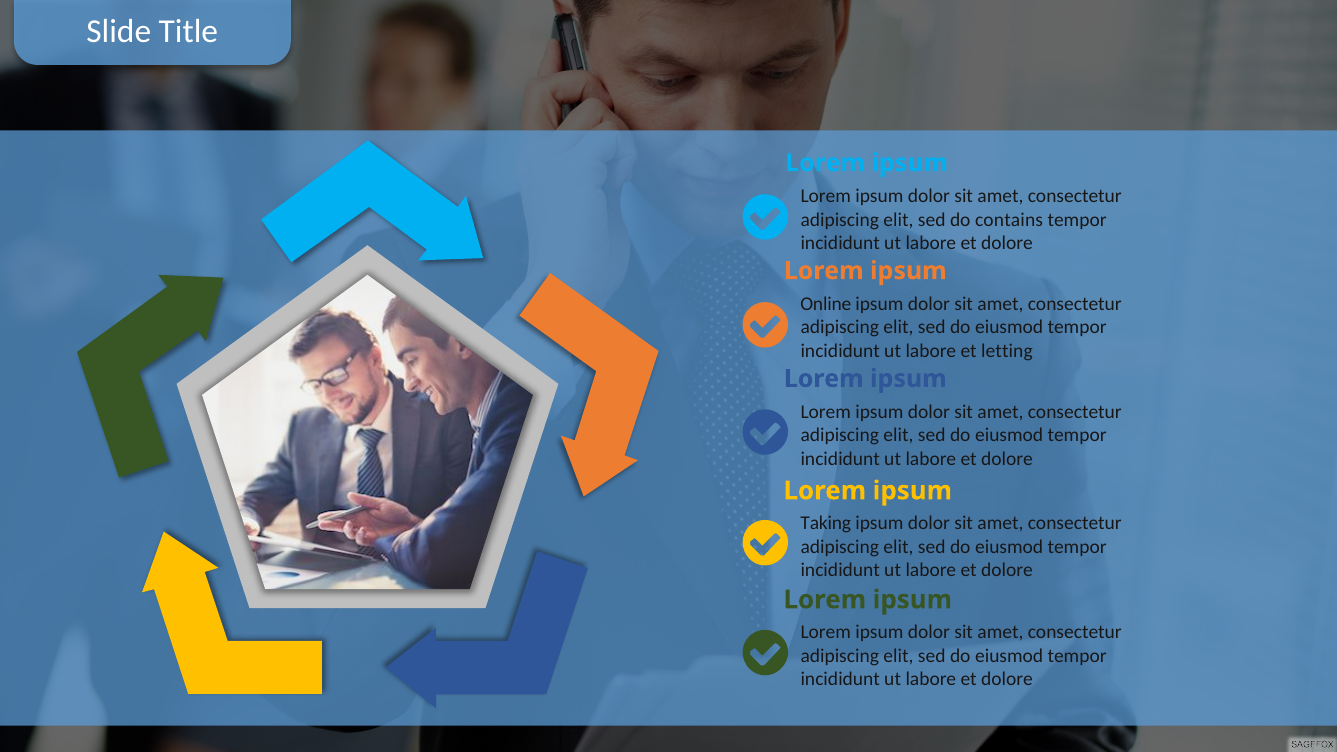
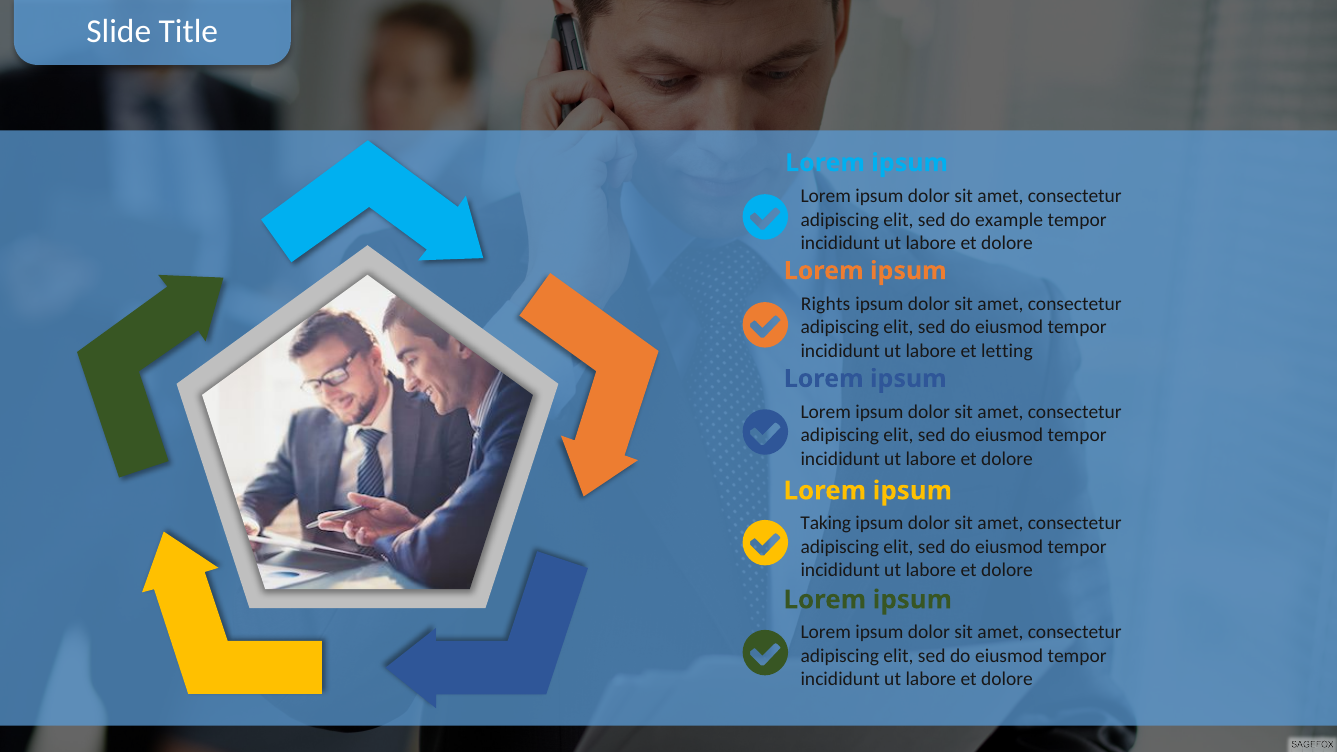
contains: contains -> example (1009, 220)
Online: Online -> Rights (826, 304)
